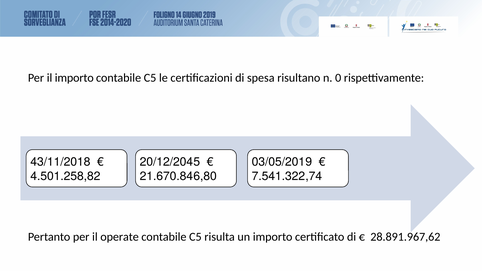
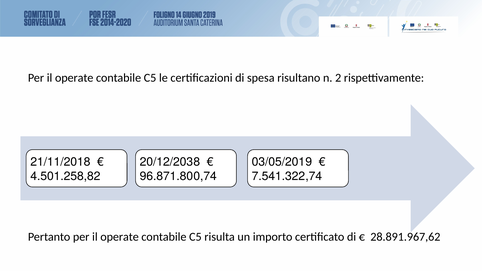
importo: importo -> operate (74, 78)
0: 0 -> 2 (338, 78)
43/11/2018: 43/11/2018 -> 21/11/2018 (61, 162)
20/12/2045: 20/12/2045 -> 20/12/2038 (170, 162)
21.670.846,80: 21.670.846,80 -> 96.871.800,74 (178, 176)
